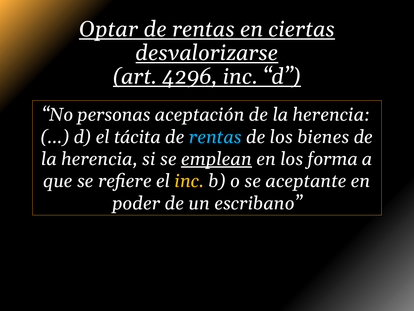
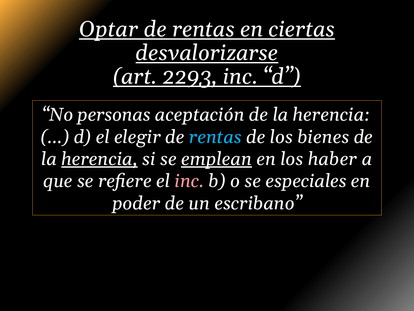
4296: 4296 -> 2293 (190, 76)
tácita: tácita -> elegir (137, 137)
herencia underline: none -> present (100, 159)
forma: forma -> haber (333, 159)
inc colour: yellow -> pink (189, 181)
aceptante: aceptante -> especiales (306, 181)
